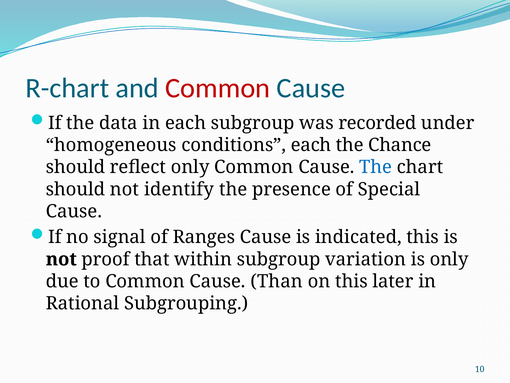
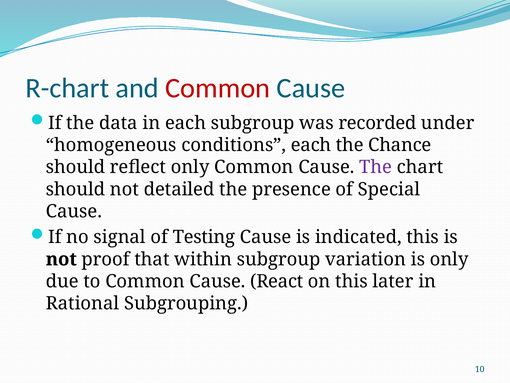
The colour: blue -> purple (376, 167)
identify: identify -> detailed (179, 189)
Ranges: Ranges -> Testing (204, 237)
Than: Than -> React (277, 281)
